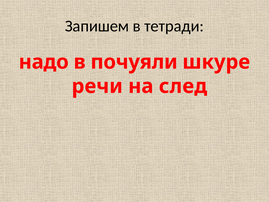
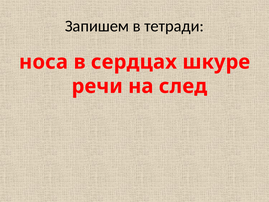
надо: надо -> носа (43, 62)
почуяли: почуяли -> сердцах (134, 62)
